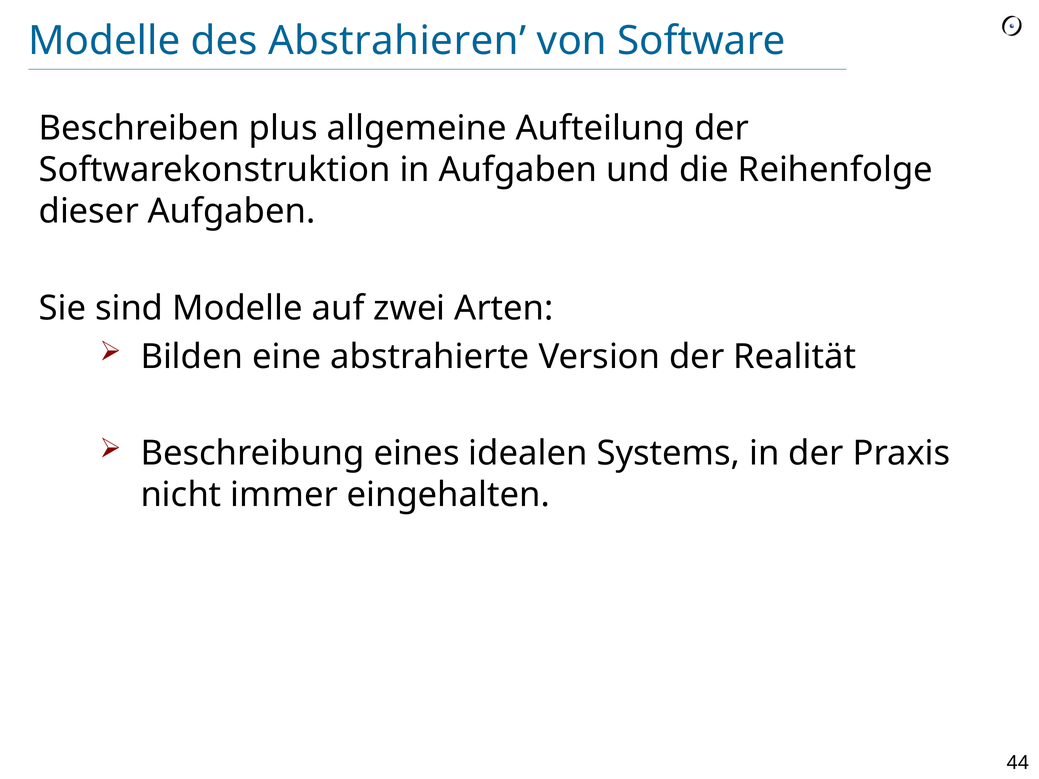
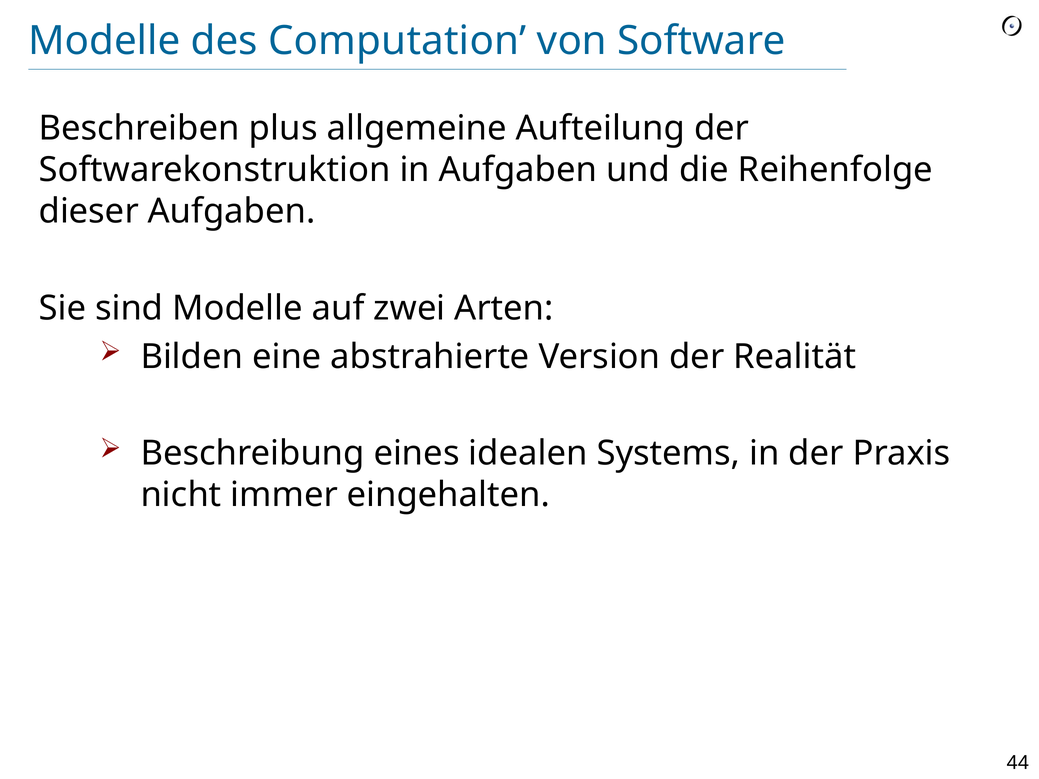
Abstrahieren: Abstrahieren -> Computation (397, 41)
